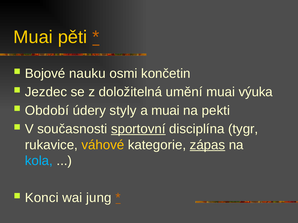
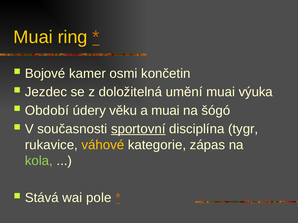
pěti: pěti -> ring (73, 37)
nauku: nauku -> kamer (87, 74)
styly: styly -> věku (123, 111)
pekti: pekti -> šógó (216, 111)
zápas underline: present -> none (207, 145)
kola colour: light blue -> light green (39, 161)
Konci: Konci -> Stává (42, 198)
jung: jung -> pole (99, 198)
